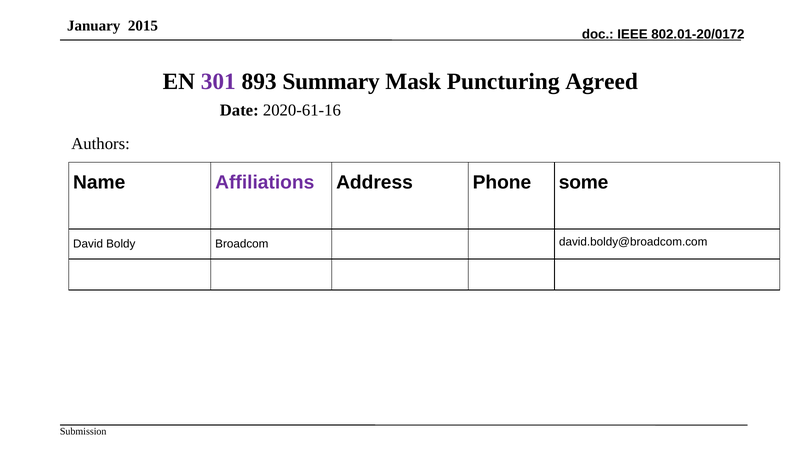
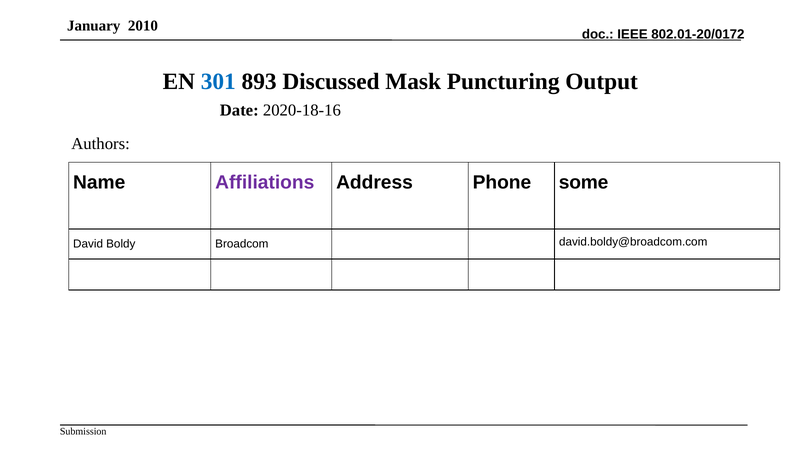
2015: 2015 -> 2010 (143, 26)
301 colour: purple -> blue (218, 82)
Summary: Summary -> Discussed (331, 82)
Agreed: Agreed -> Output (602, 82)
2020-61-16: 2020-61-16 -> 2020-18-16 (302, 110)
